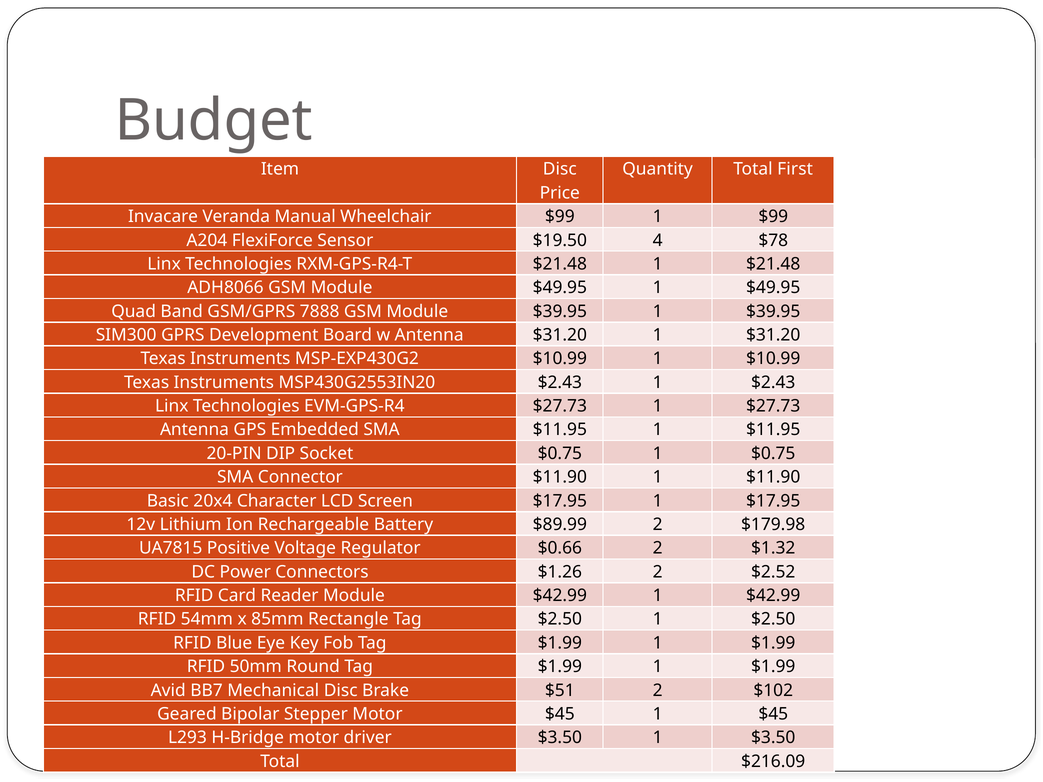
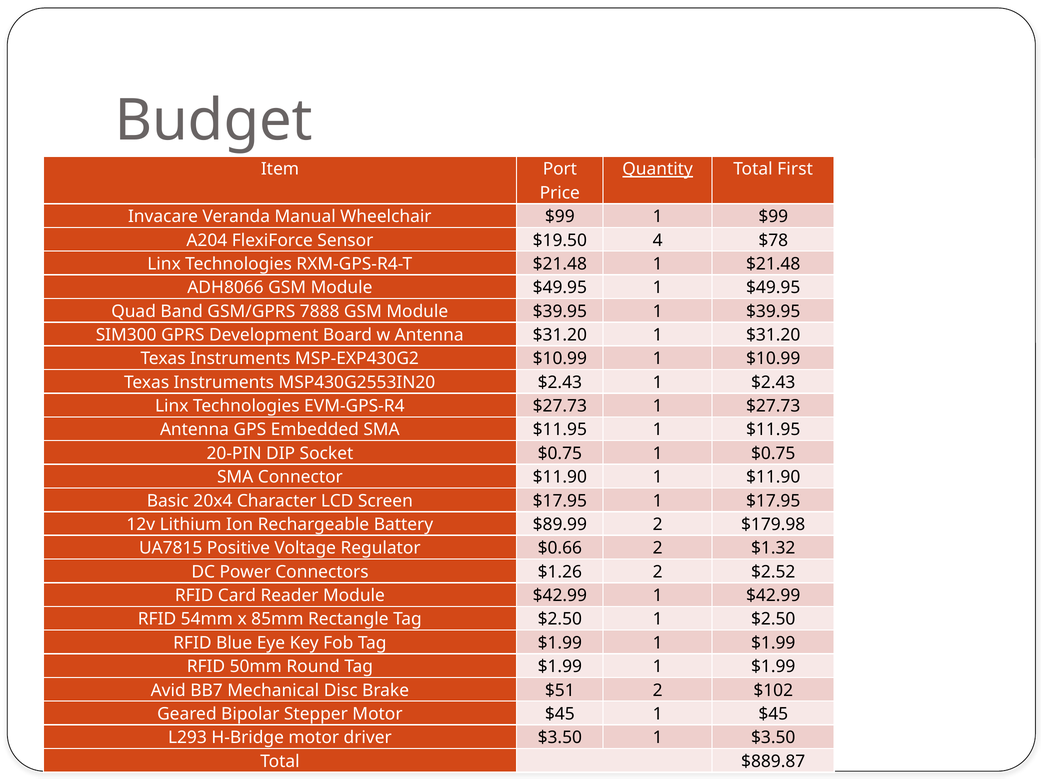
Item Disc: Disc -> Port (560, 169)
Quantity underline: none -> present (658, 169)
$216.09: $216.09 -> $889.87 (773, 762)
